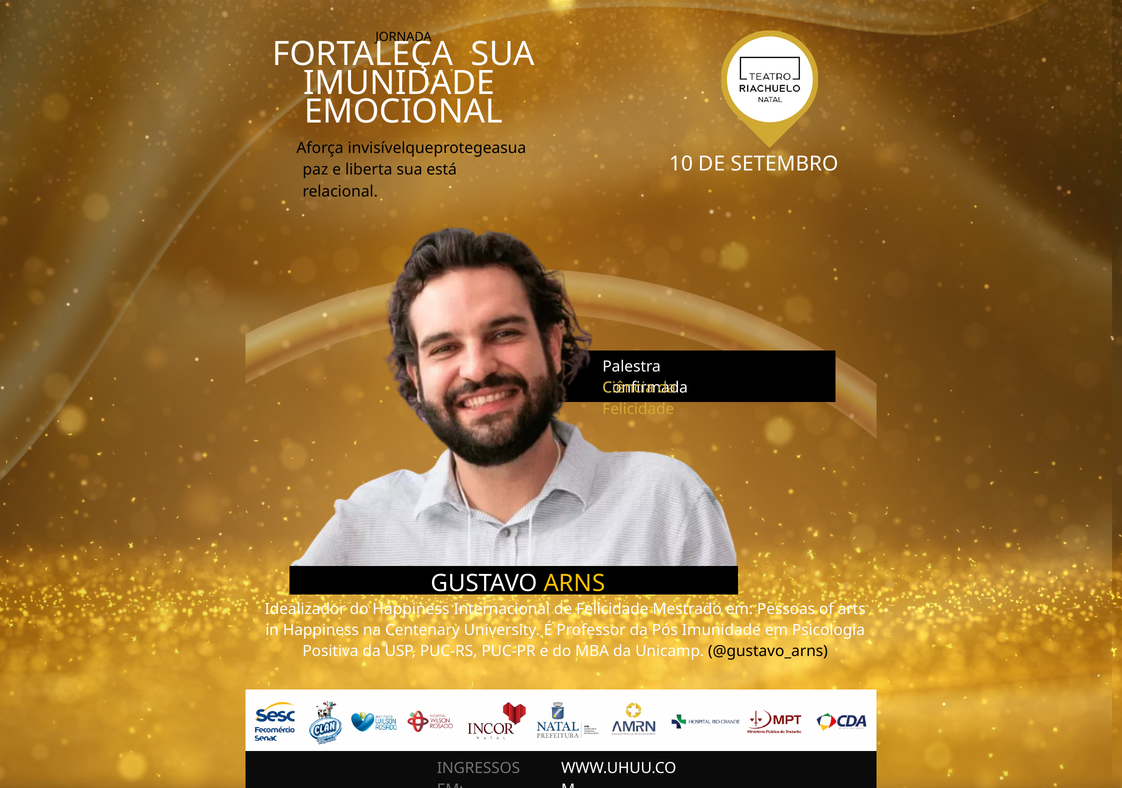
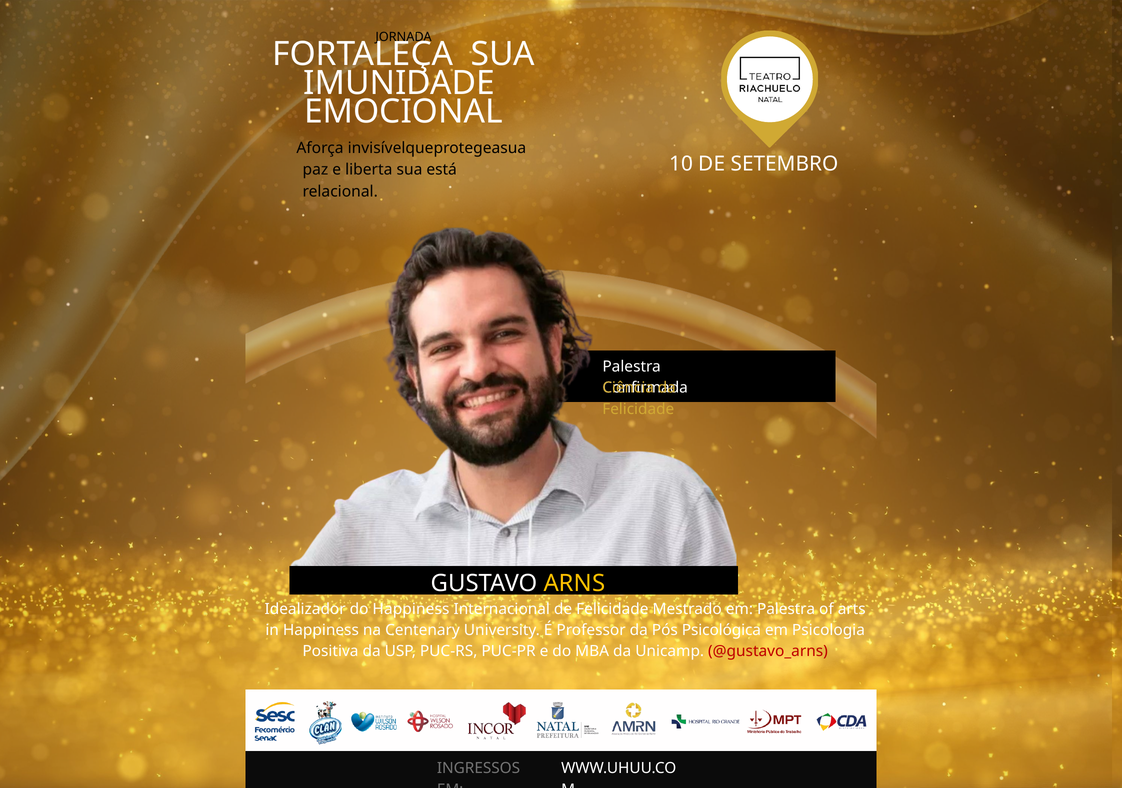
em Pessoas: Pessoas -> Palestra (786, 610)
Pós Imunidade: Imunidade -> Psicológica (721, 631)
@gustavo_arns colour: black -> red (768, 652)
